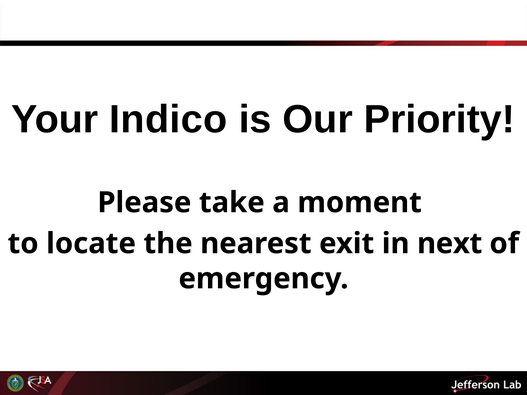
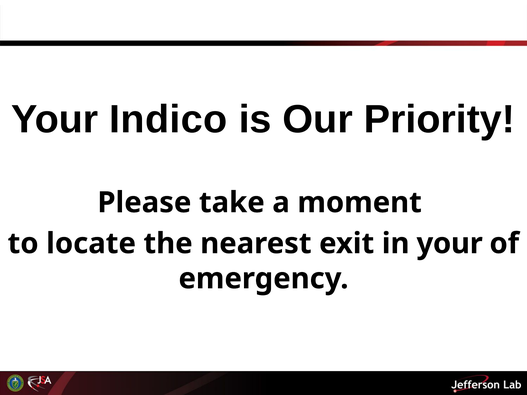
in next: next -> your (450, 244)
